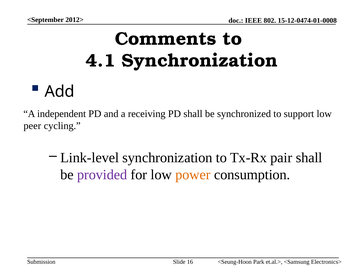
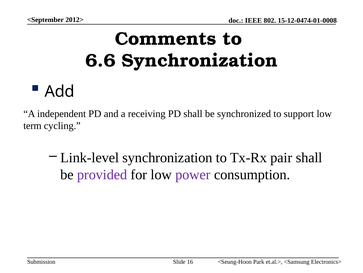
4.1: 4.1 -> 6.6 (100, 61)
peer: peer -> term (32, 126)
power colour: orange -> purple (193, 174)
